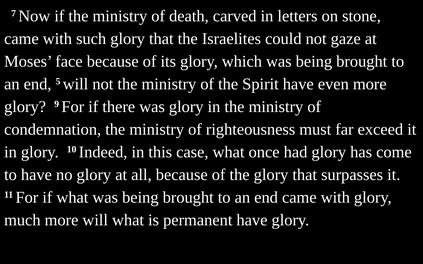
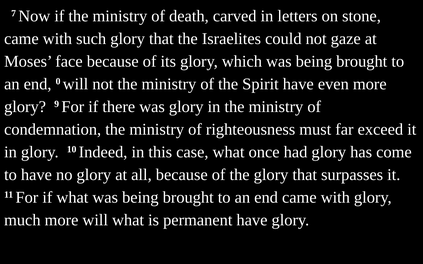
5: 5 -> 0 (58, 81)
